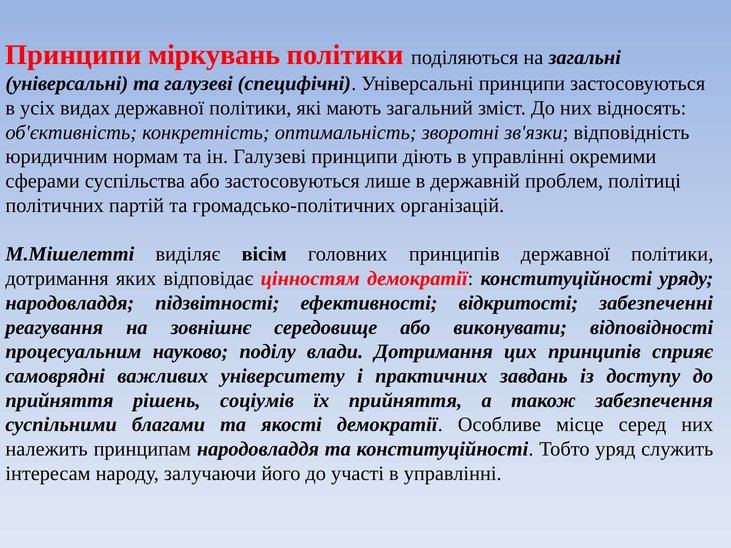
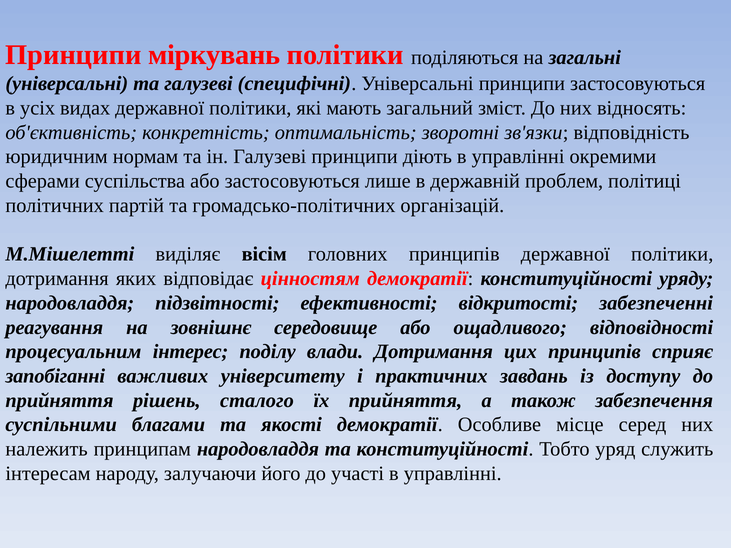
виконувати: виконувати -> ощадливого (510, 327)
науково: науково -> інтерес (191, 352)
самоврядні: самоврядні -> запобіганні (55, 376)
соціумів: соціумів -> сталого (257, 401)
